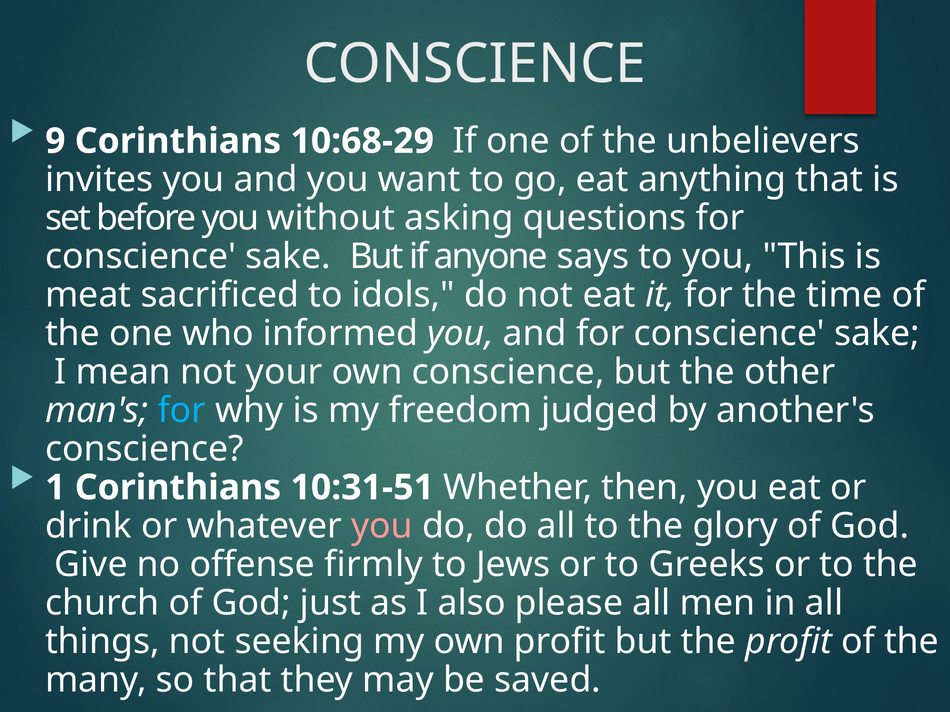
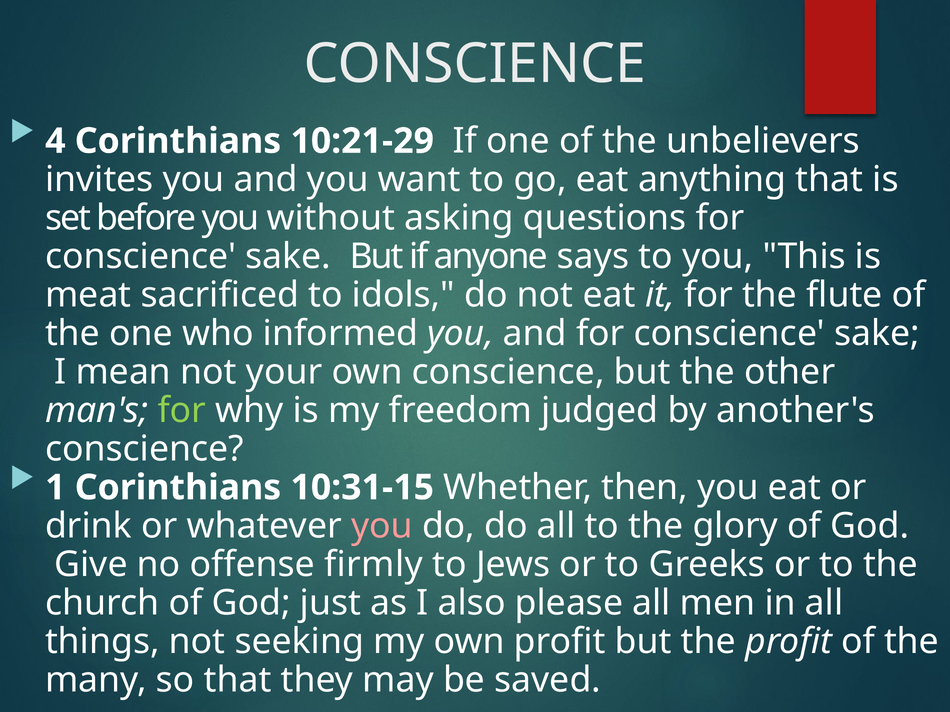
9: 9 -> 4 (55, 141)
10:68-29: 10:68-29 -> 10:21-29 (362, 141)
time: time -> flute (844, 295)
for colour: light blue -> light green (182, 411)
10:31-51: 10:31-51 -> 10:31-15 (362, 488)
